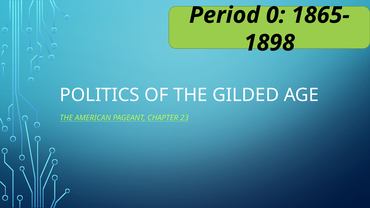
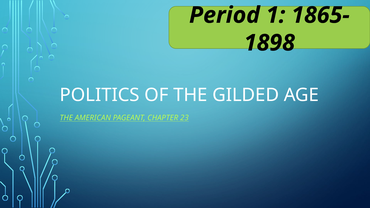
0: 0 -> 1 (276, 15)
